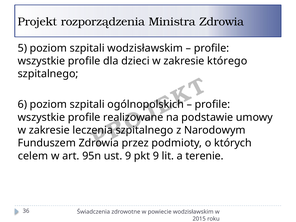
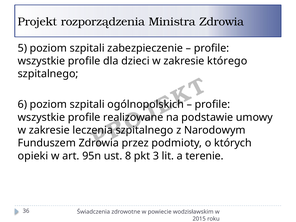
szpitali wodzisławskim: wodzisławskim -> zabezpieczenie (145, 48)
celem: celem -> opieki (33, 156)
ust 9: 9 -> 8 (128, 156)
pkt 9: 9 -> 3 (156, 156)
